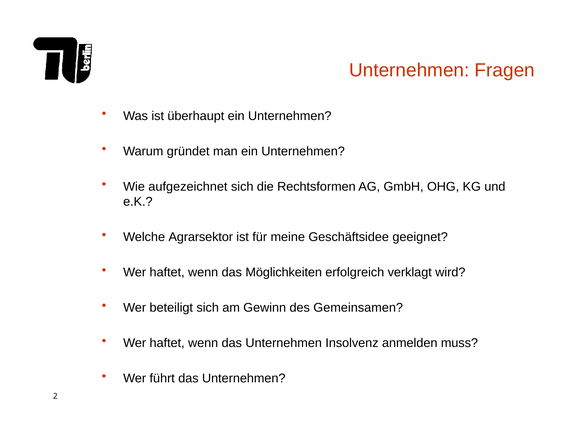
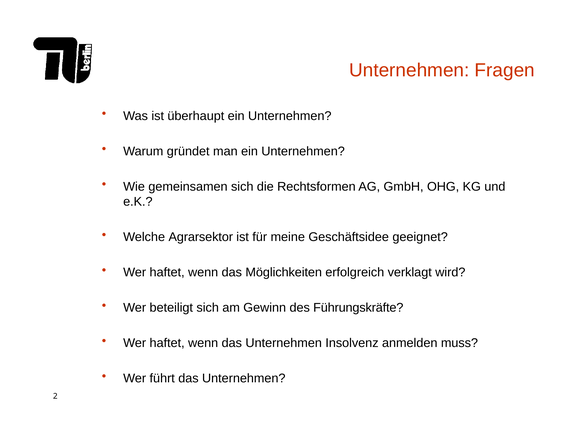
aufgezeichnet: aufgezeichnet -> gemeinsamen (188, 187)
Gemeinsamen: Gemeinsamen -> Führungskräfte (358, 308)
